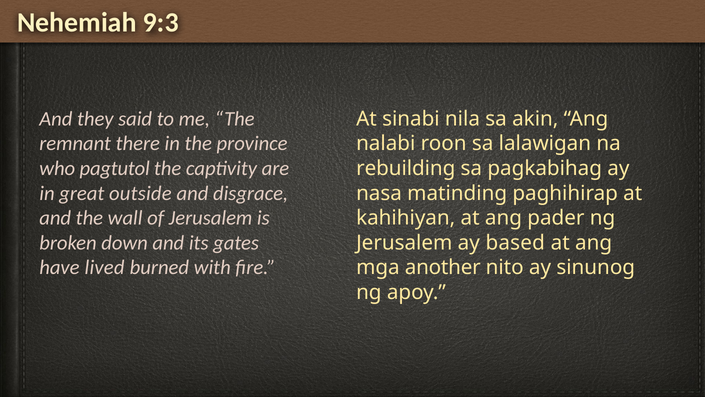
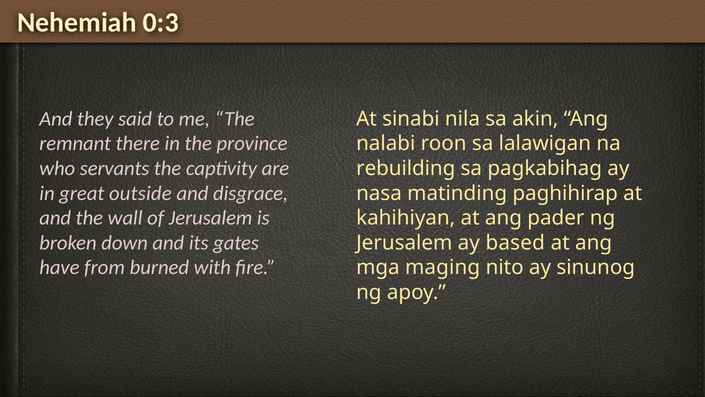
9:3: 9:3 -> 0:3 (161, 23)
pagtutol: pagtutol -> servants (115, 168)
lived: lived -> from (105, 267)
another: another -> maging (443, 267)
